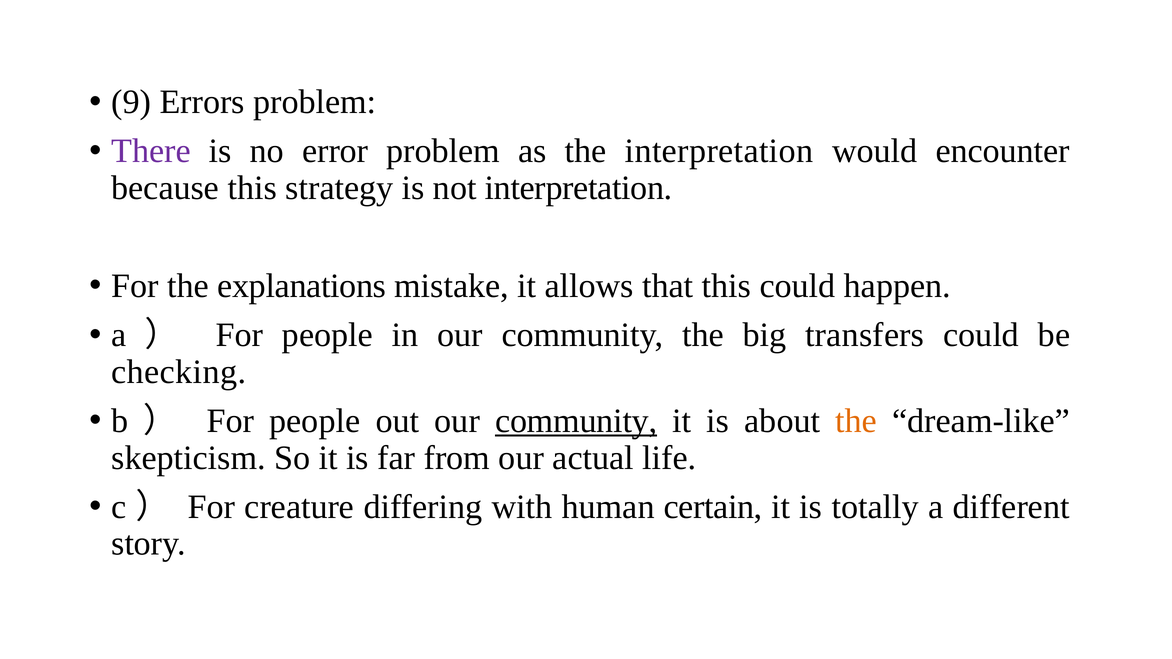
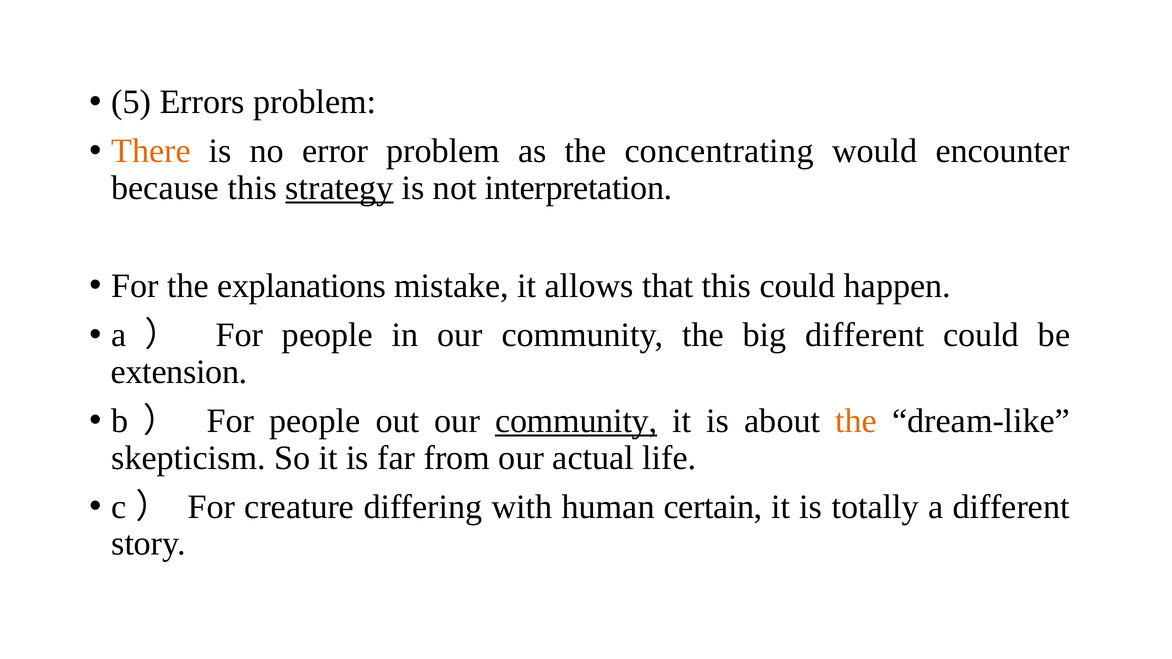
9: 9 -> 5 (131, 102)
There colour: purple -> orange (151, 151)
the interpretation: interpretation -> concentrating (719, 151)
strategy underline: none -> present (339, 188)
big transfers: transfers -> different (865, 335)
checking: checking -> extension (179, 372)
